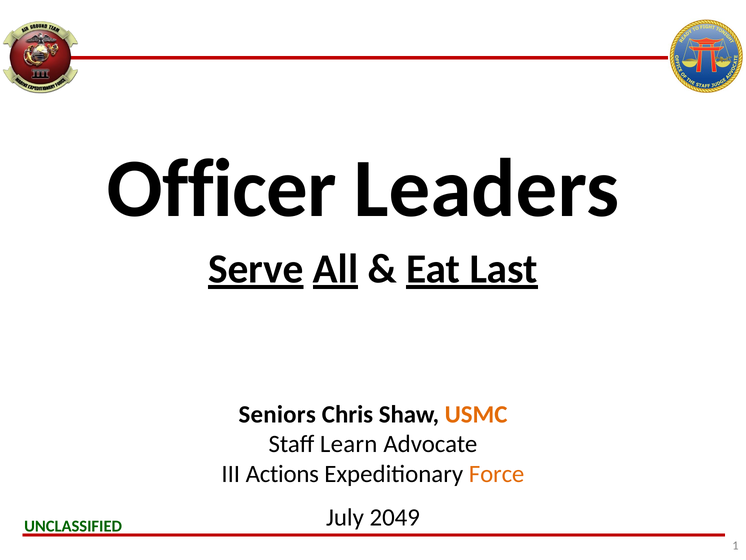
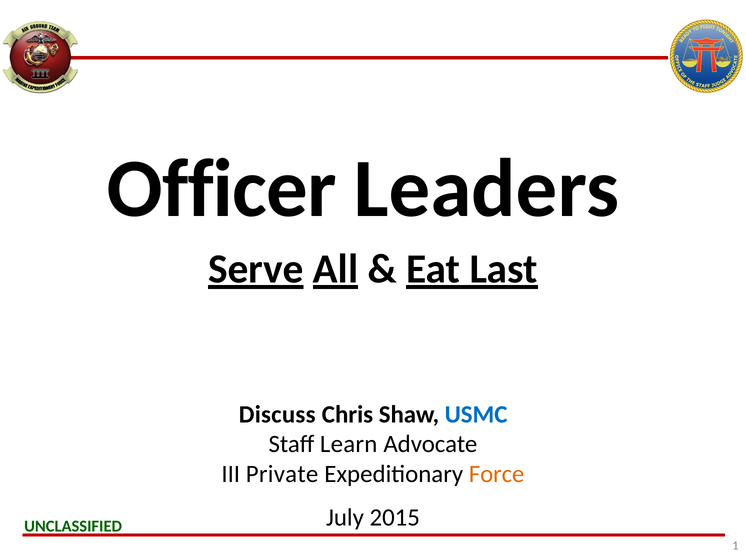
Seniors: Seniors -> Discuss (277, 414)
USMC colour: orange -> blue (476, 414)
Actions: Actions -> Private (282, 474)
2049: 2049 -> 2015 (395, 517)
